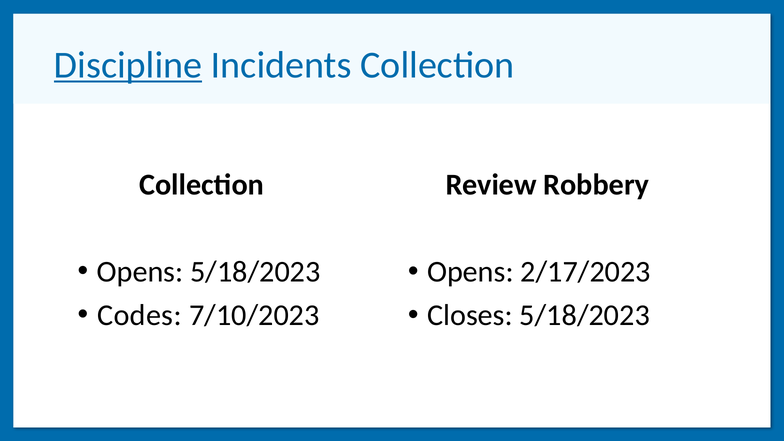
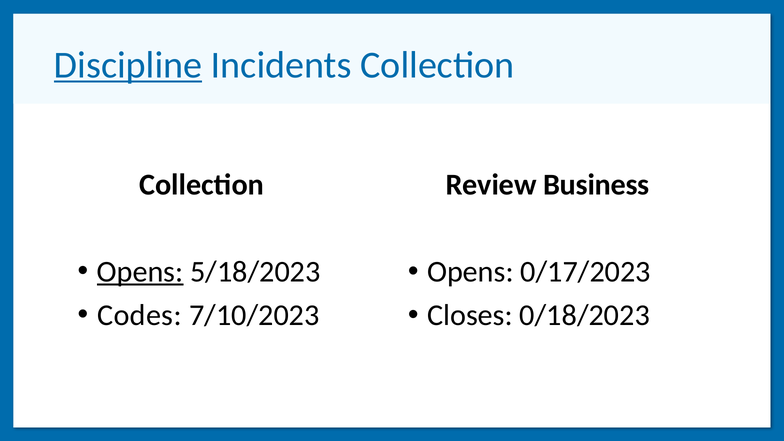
Robbery: Robbery -> Business (596, 185)
Opens underline: none -> present (140, 272)
2/17/2023: 2/17/2023 -> 0/17/2023 (586, 272)
Closes 5/18/2023: 5/18/2023 -> 0/18/2023 (585, 315)
